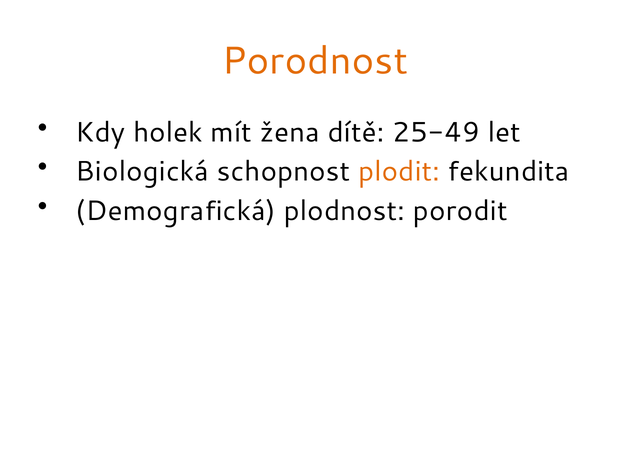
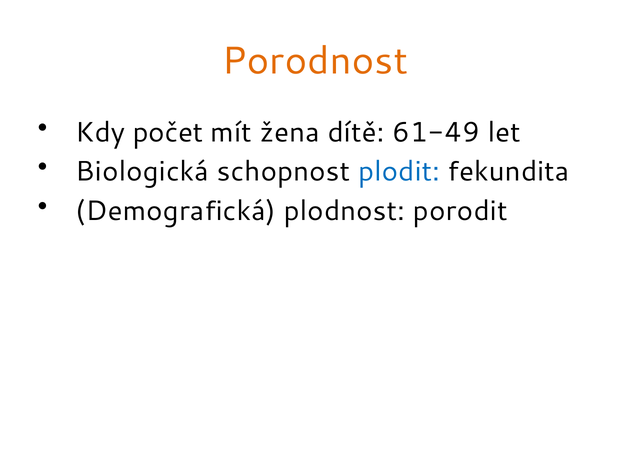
holek: holek -> počet (168, 132)
25-49: 25-49 -> 61-49 (436, 132)
plodit colour: orange -> blue (399, 171)
